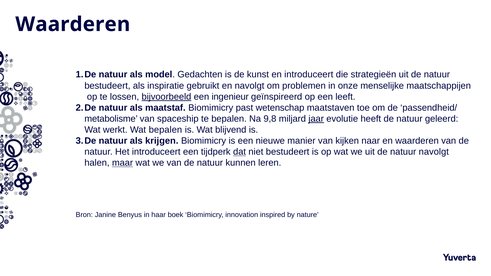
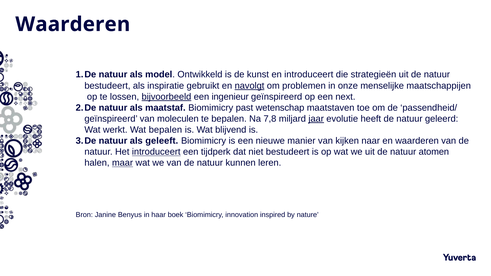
Gedachten: Gedachten -> Ontwikkeld (200, 75)
navolgt underline: none -> present (250, 86)
leeft: leeft -> next (345, 97)
metabolisme: metabolisme -> geïnspireerd (111, 119)
spaceship: spaceship -> moleculen (178, 119)
9,8: 9,8 -> 7,8 (270, 119)
krijgen: krijgen -> geleeft (162, 141)
introduceert underline: none -> present (156, 152)
dat underline: present -> none (240, 152)
natuur navolgt: navolgt -> atomen (434, 152)
